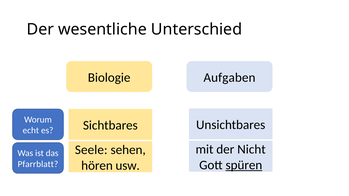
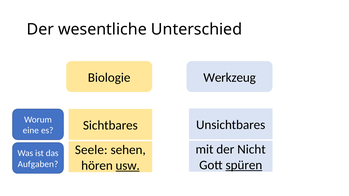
Aufgaben: Aufgaben -> Werkzeug (230, 78)
echt: echt -> eine (31, 131)
usw underline: none -> present (128, 166)
Pfarrblatt: Pfarrblatt -> Aufgaben (38, 164)
